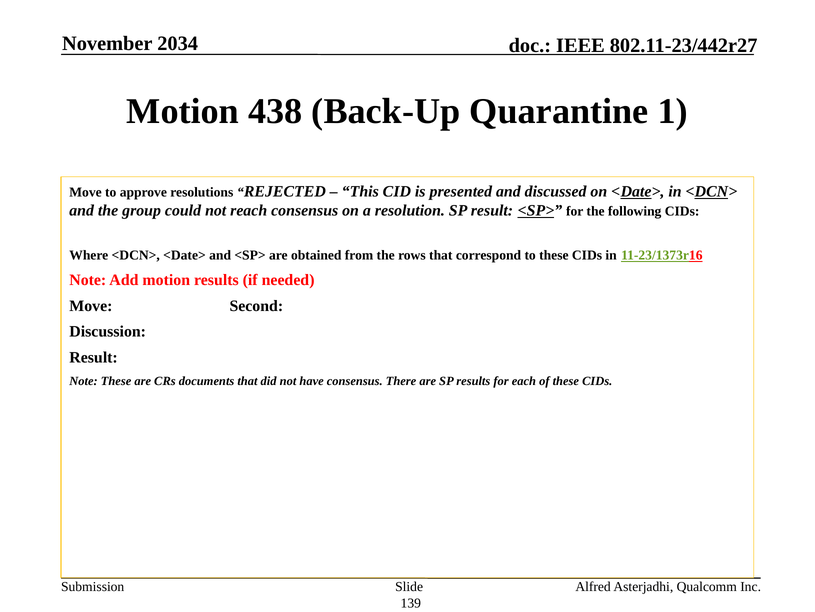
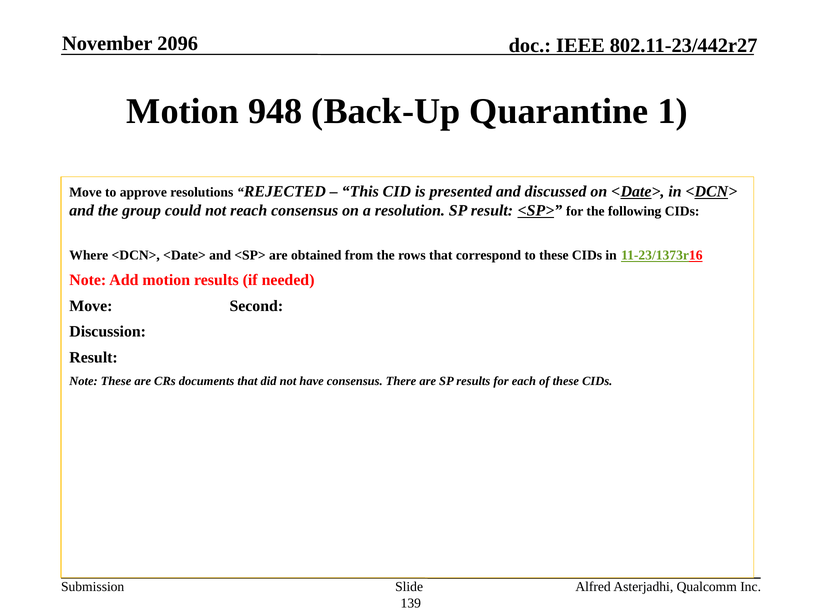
2034: 2034 -> 2096 (178, 43)
438: 438 -> 948 (275, 111)
